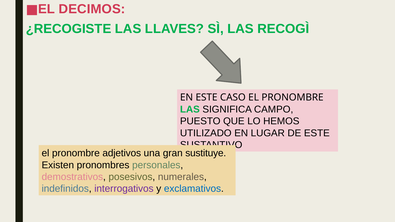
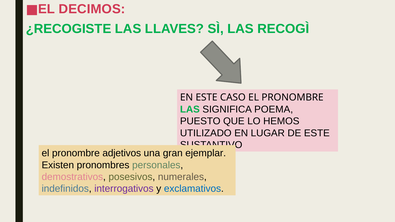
CAMPO: CAMPO -> POEMA (274, 109)
sustituye: sustituye -> ejemplar (206, 153)
